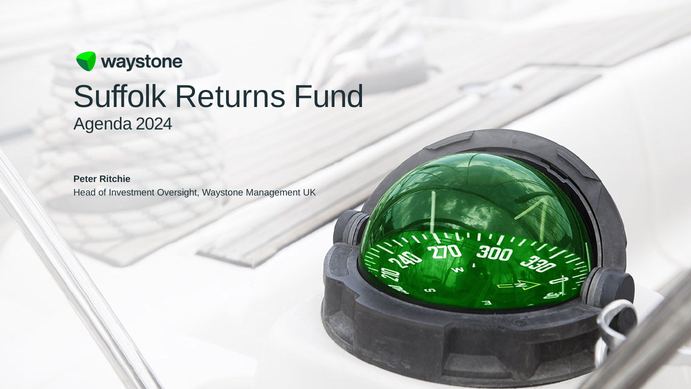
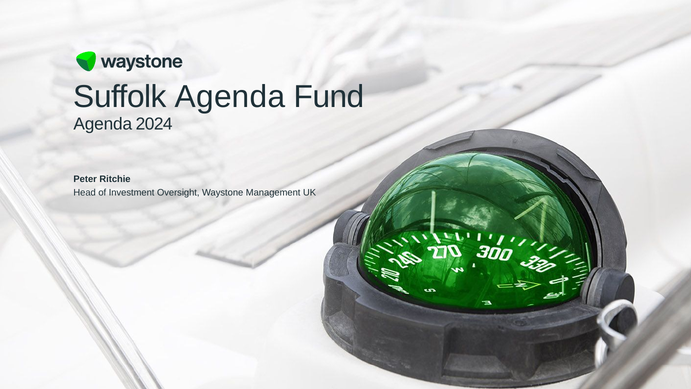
Suffolk Returns: Returns -> Agenda (230, 97)
